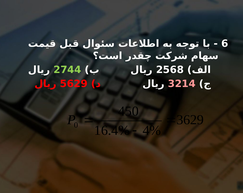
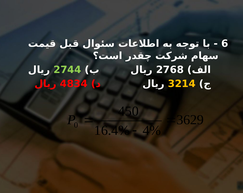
2568: 2568 -> 2768 (170, 70)
5629: 5629 -> 4834 (74, 84)
3214 colour: pink -> yellow (182, 84)
